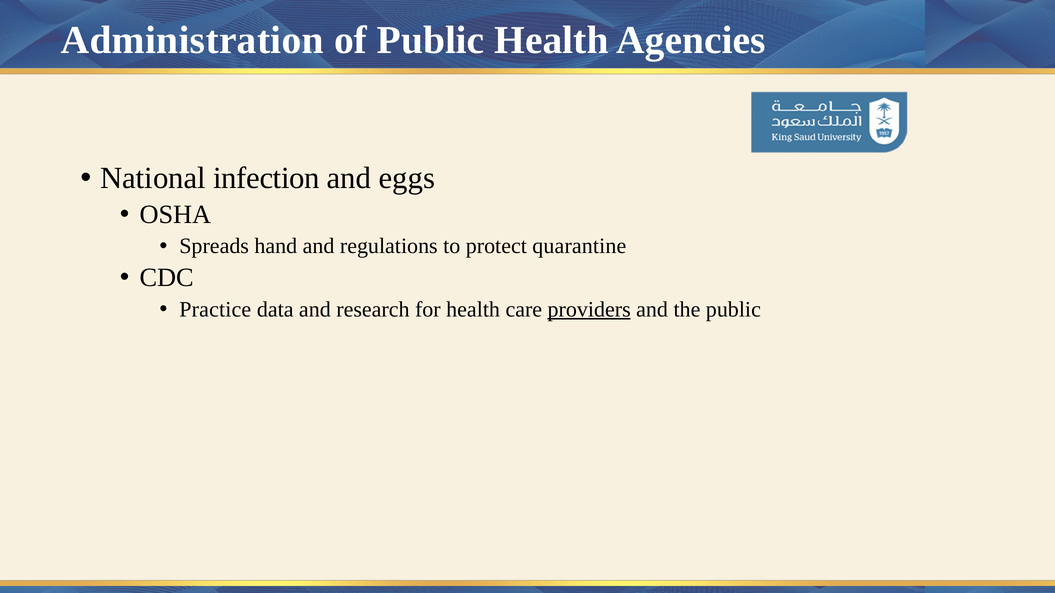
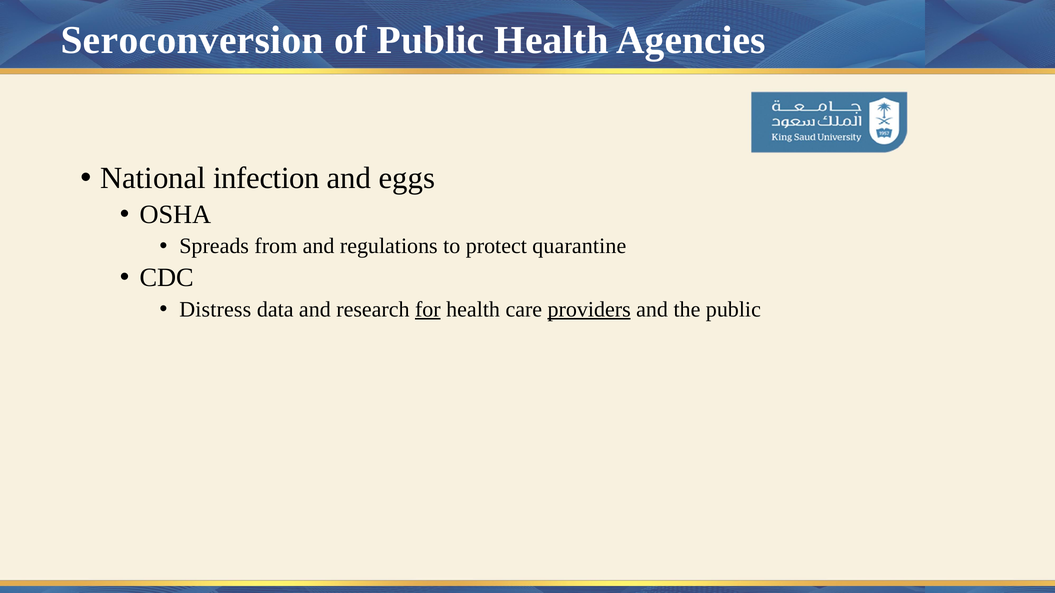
Administration: Administration -> Seroconversion (192, 40)
hand: hand -> from (276, 246)
Practice: Practice -> Distress (215, 310)
for underline: none -> present (428, 310)
